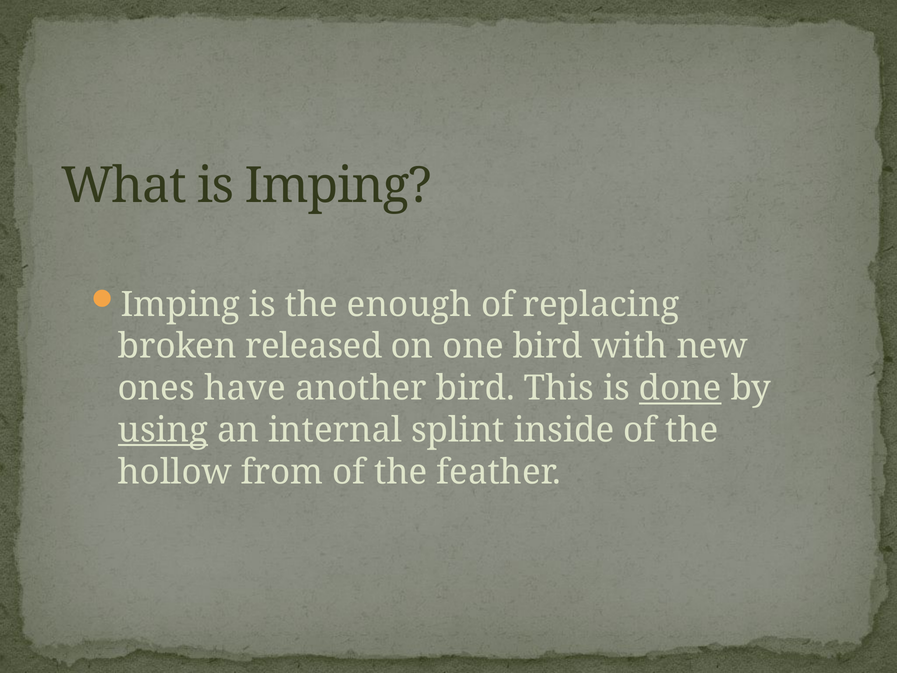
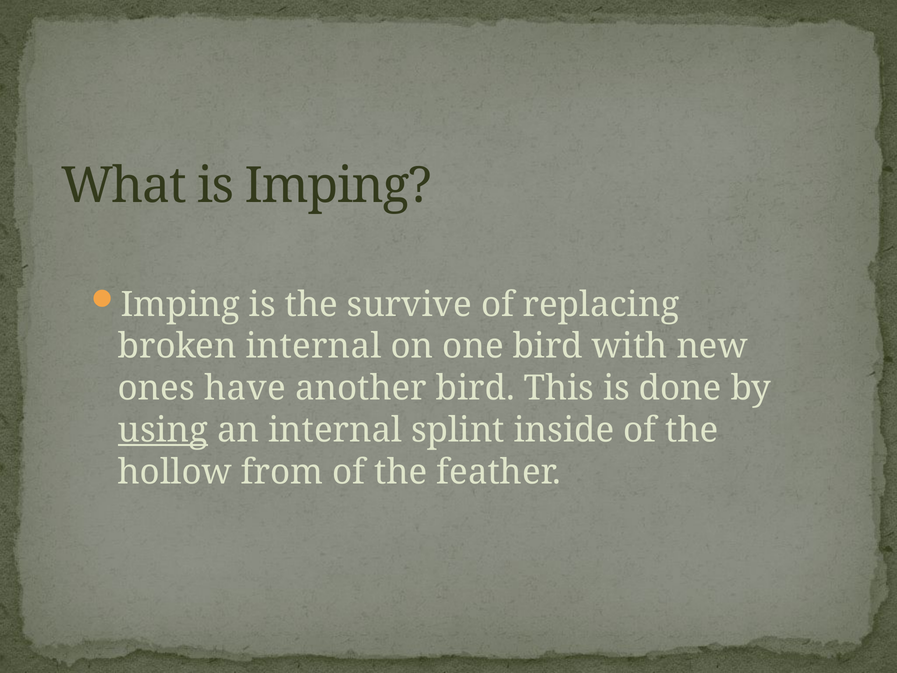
enough: enough -> survive (409, 304)
broken released: released -> internal (314, 346)
done underline: present -> none (680, 388)
